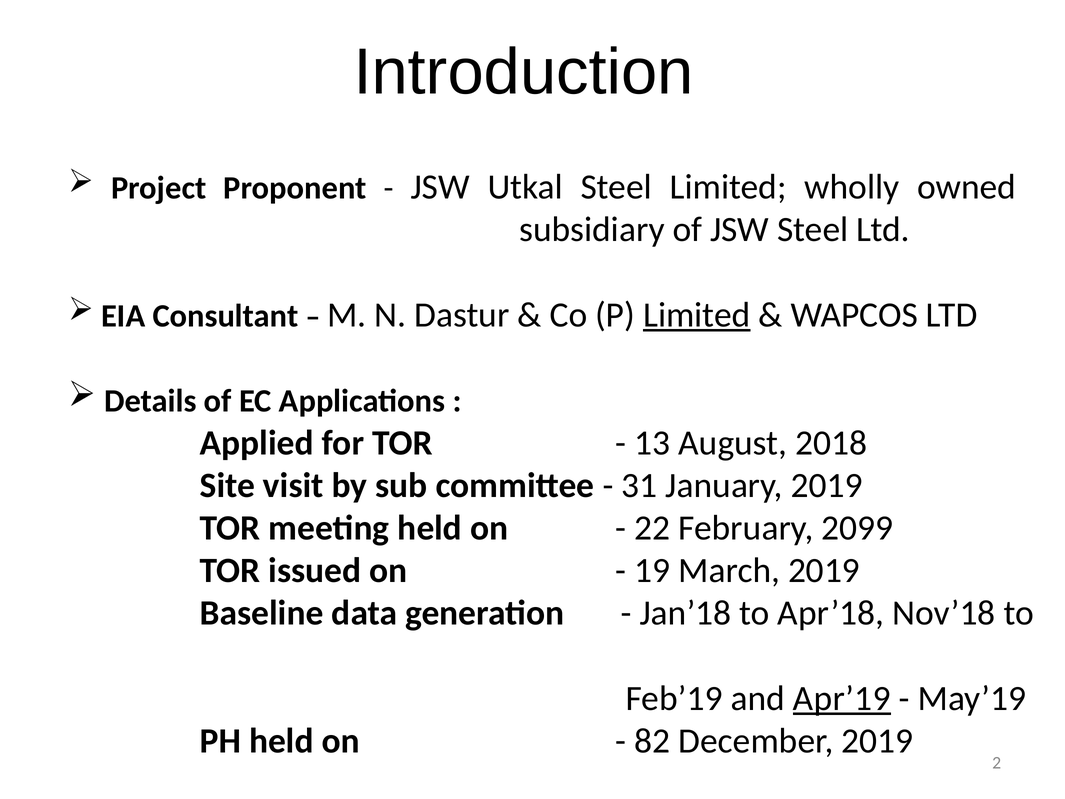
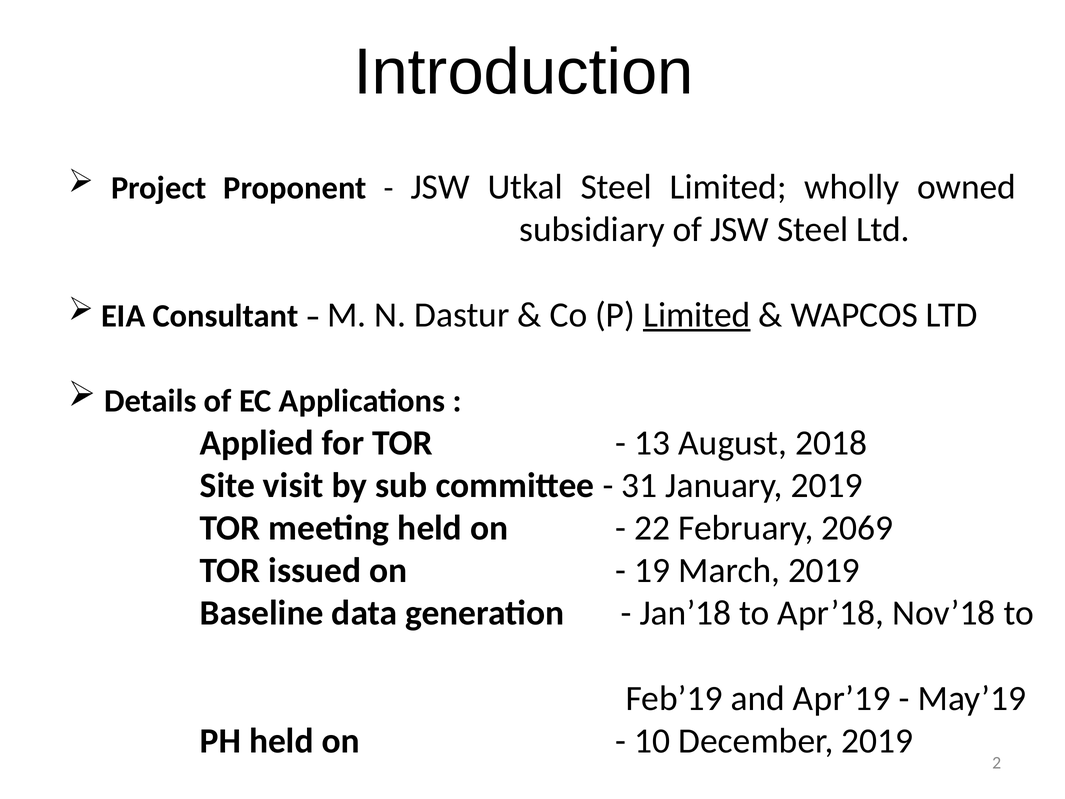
2099: 2099 -> 2069 (857, 528)
Apr’19 underline: present -> none (842, 698)
82: 82 -> 10 (652, 741)
